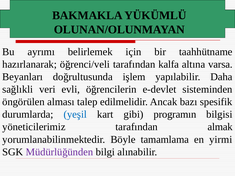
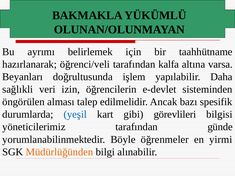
evli: evli -> izin (71, 89)
programın: programın -> görevlileri (175, 115)
almak: almak -> günde (220, 127)
tamamlama: tamamlama -> öğrenmeler (165, 140)
Müdürlüğünden colour: purple -> orange (59, 152)
